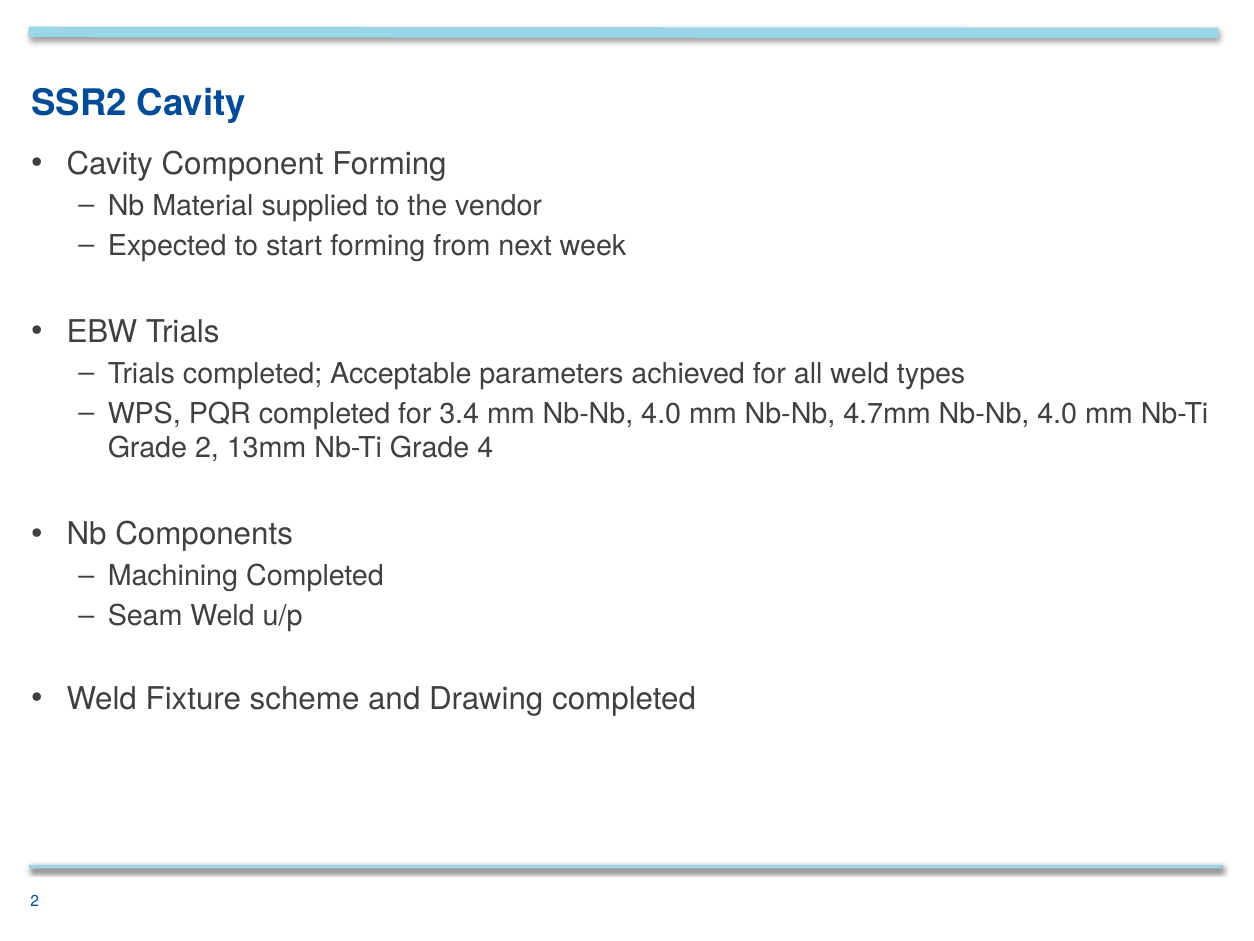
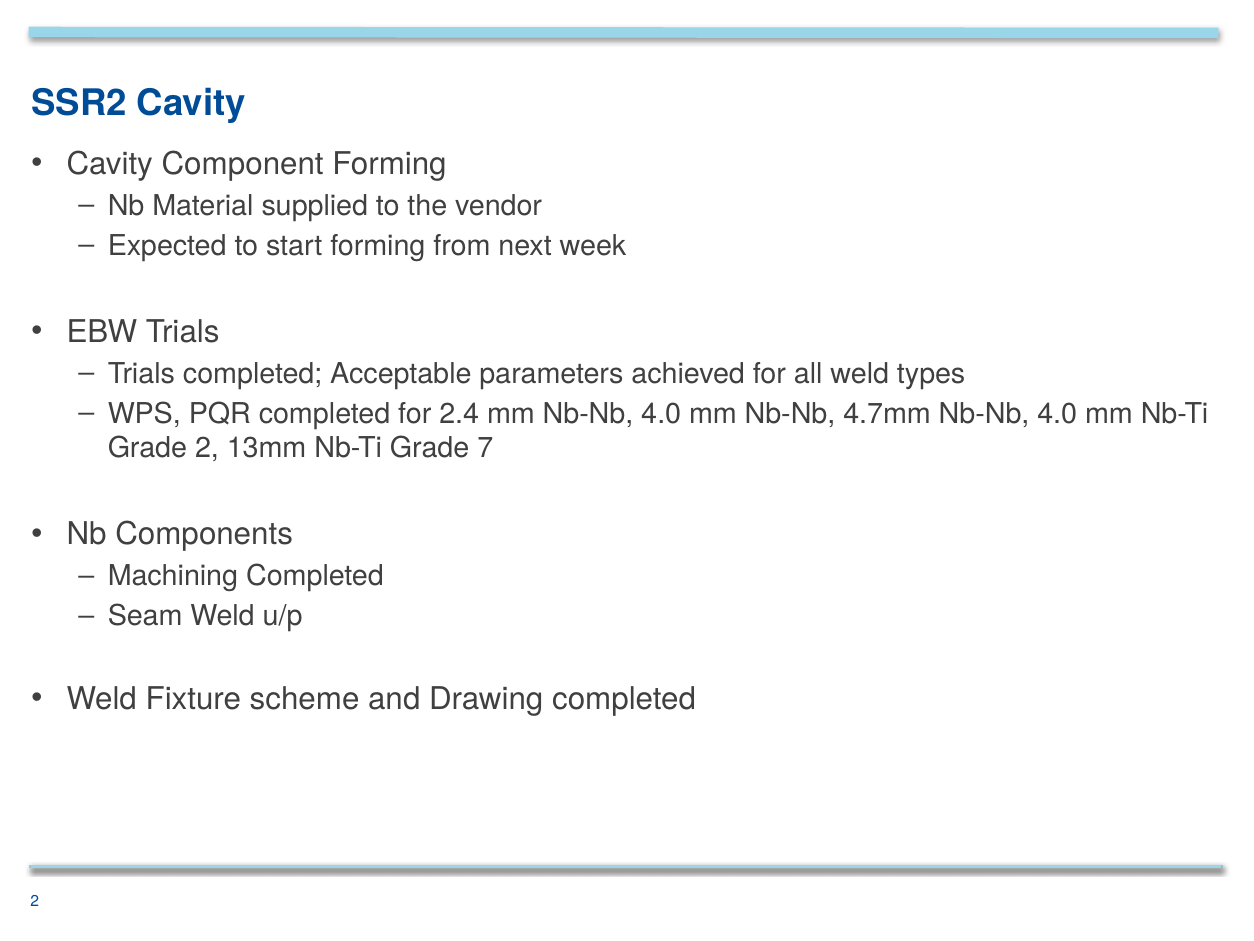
3.4: 3.4 -> 2.4 (459, 414)
4: 4 -> 7 (485, 448)
